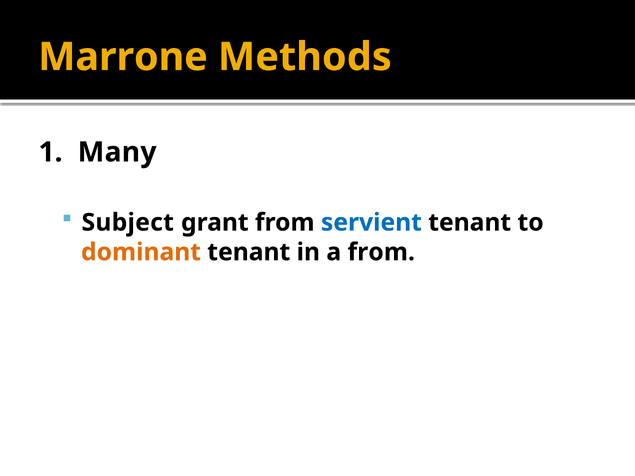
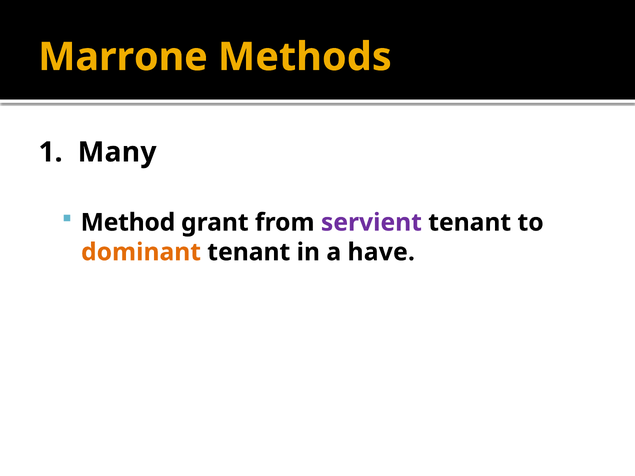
Subject: Subject -> Method (128, 223)
servient colour: blue -> purple (371, 223)
a from: from -> have (381, 252)
